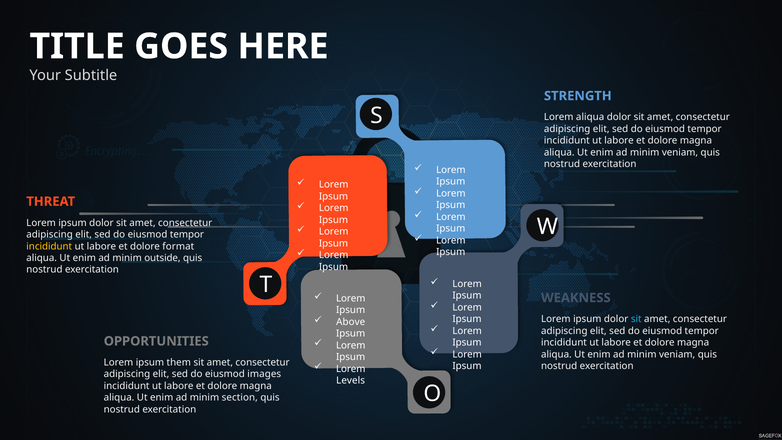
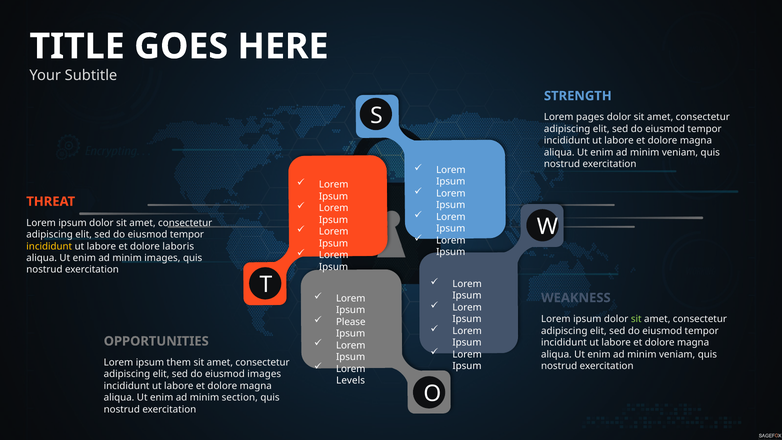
Lorem aliqua: aliqua -> pages (590, 117)
format: format -> laboris (178, 246)
minim outside: outside -> images (162, 258)
sit colour: light blue -> light green (636, 319)
Above: Above -> Please (351, 322)
